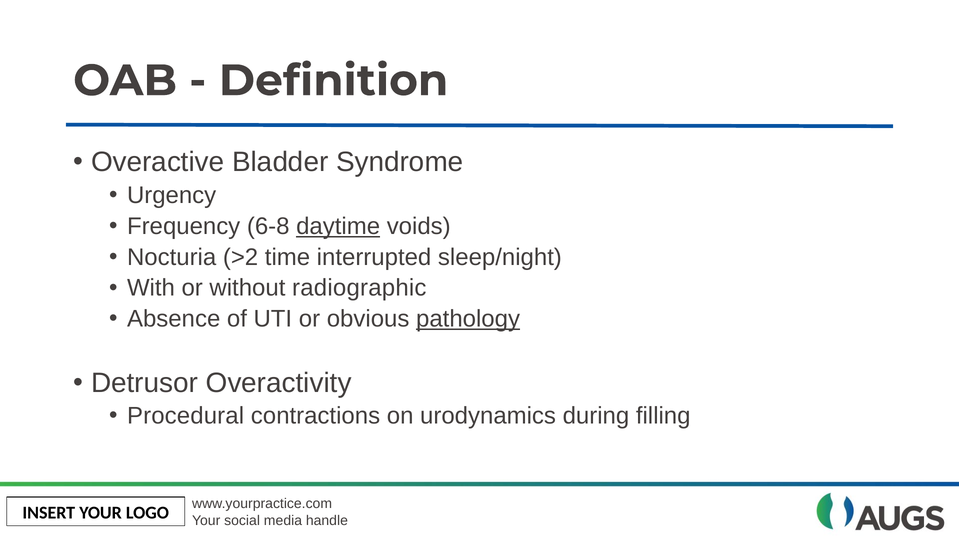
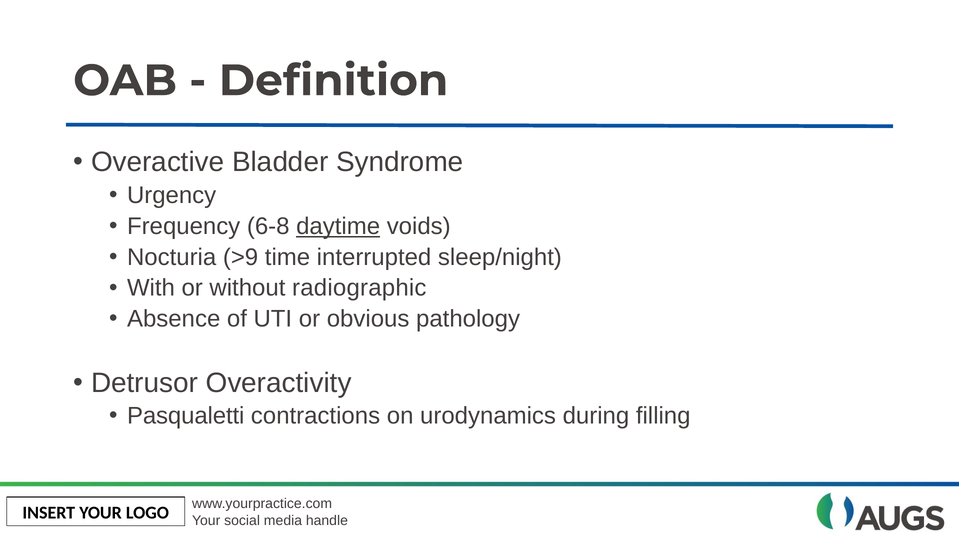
>2: >2 -> >9 (241, 257)
pathology underline: present -> none (468, 319)
Procedural: Procedural -> Pasqualetti (186, 416)
